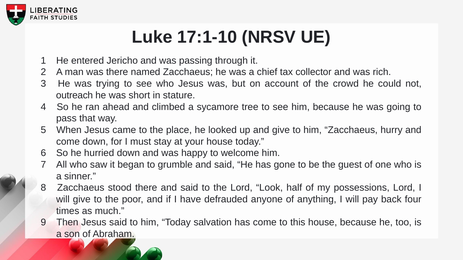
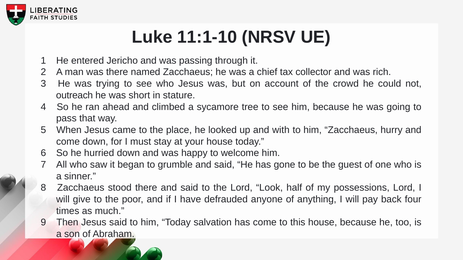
17:1-10: 17:1-10 -> 11:1-10 (207, 37)
and give: give -> with (281, 130)
